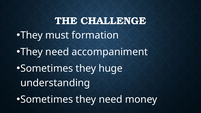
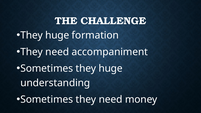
must: must -> huge (57, 35)
